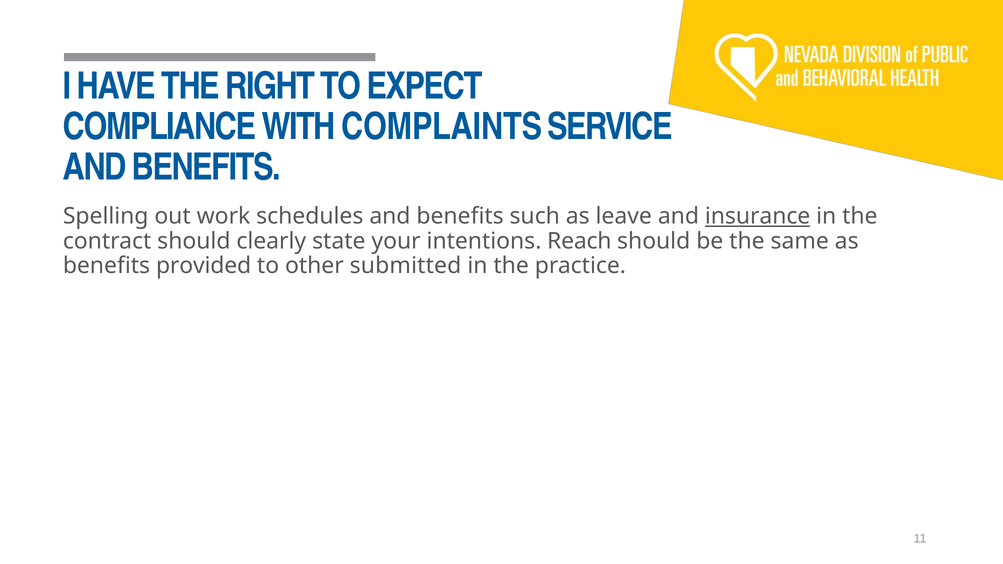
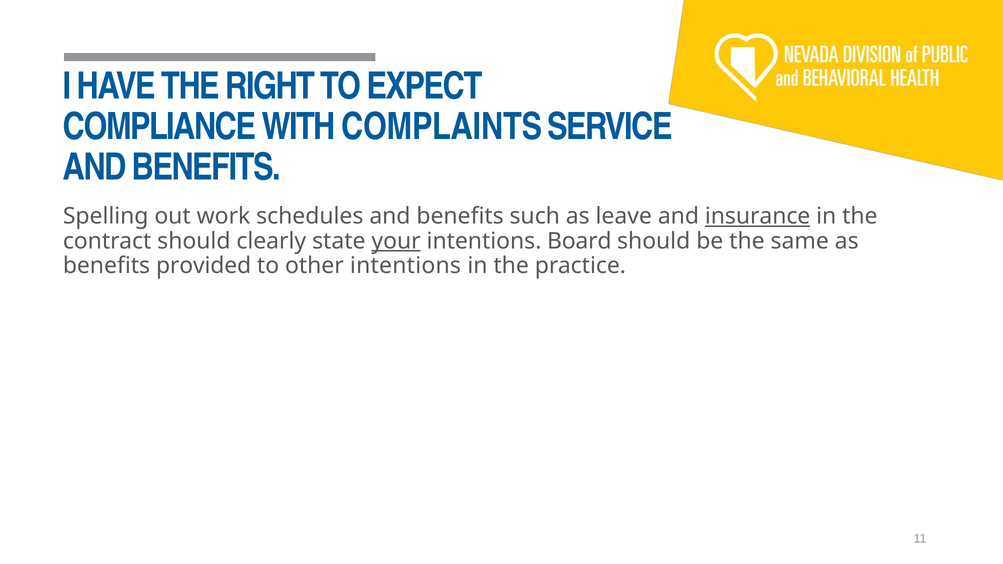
your underline: none -> present (396, 241)
Reach: Reach -> Board (579, 241)
other submitted: submitted -> intentions (405, 266)
